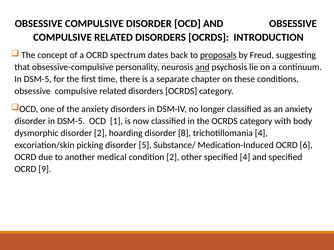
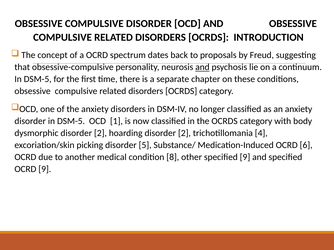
proposals underline: present -> none (218, 55)
hoarding disorder 8: 8 -> 2 (184, 133)
condition 2: 2 -> 8 (173, 157)
specified 4: 4 -> 9 (245, 157)
